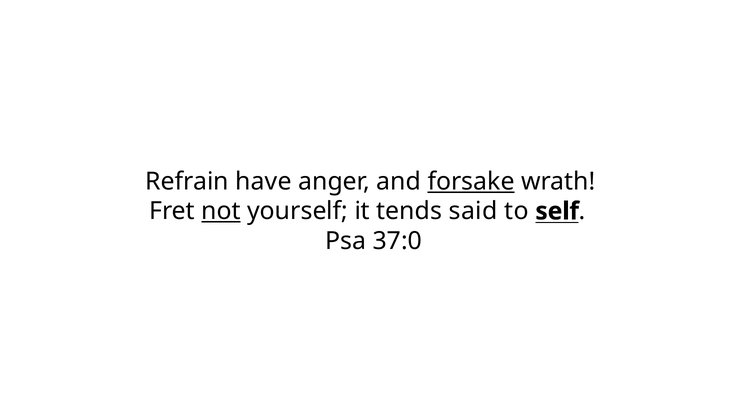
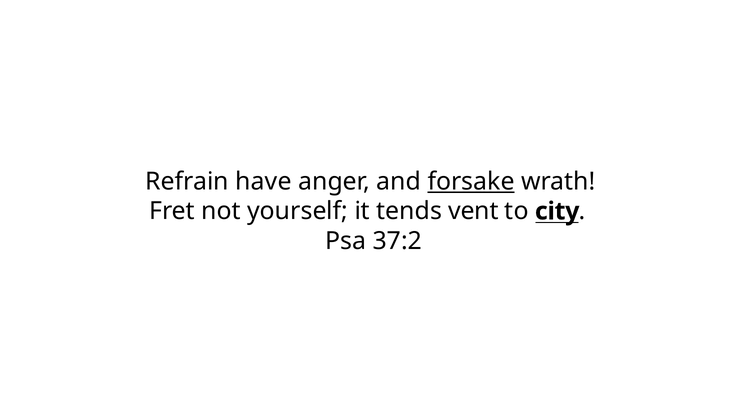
not underline: present -> none (221, 211)
said: said -> vent (473, 211)
self: self -> city (557, 211)
37:0: 37:0 -> 37:2 (397, 241)
